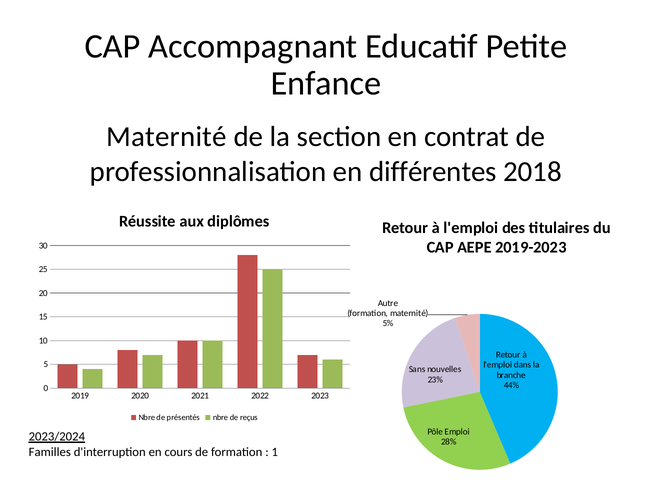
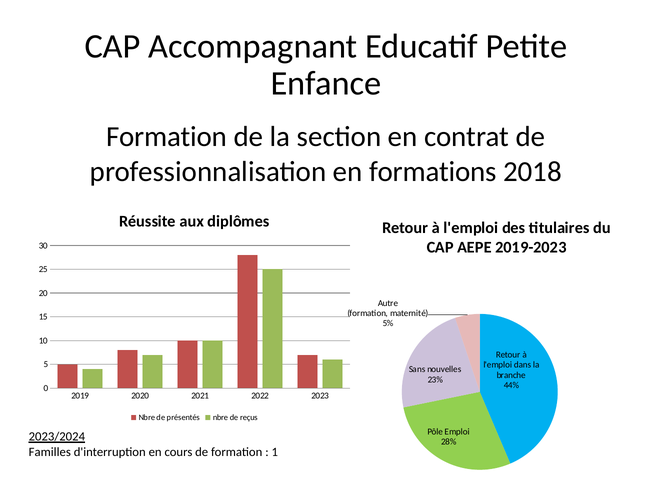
Maternité: Maternité -> Formation (167, 137)
différentes: différentes -> formations (433, 172)
